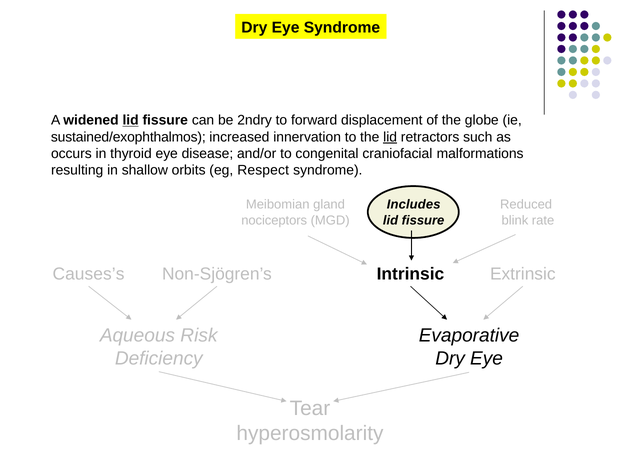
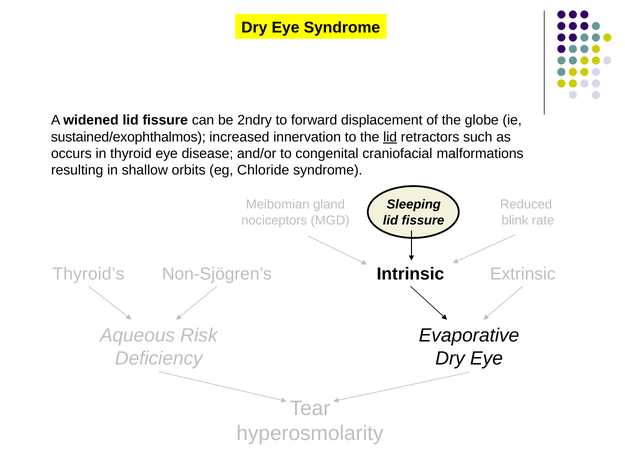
lid underline: present -> none (131, 120)
Respect: Respect -> Chloride (263, 170)
Includes: Includes -> Sleeping (414, 204)
Causes’s: Causes’s -> Thyroid’s (88, 274)
